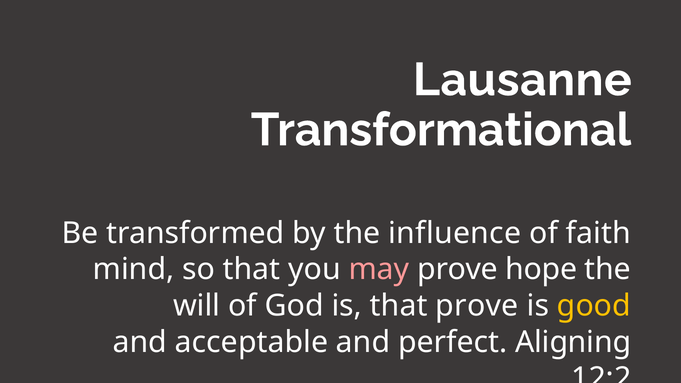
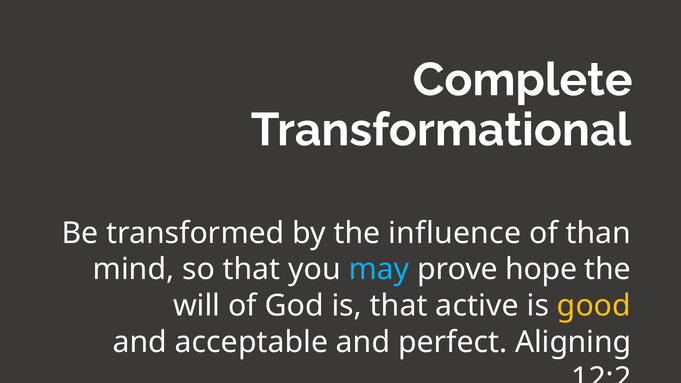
Lausanne: Lausanne -> Complete (523, 80)
faith: faith -> than (598, 233)
may colour: pink -> light blue (379, 269)
that prove: prove -> active (477, 306)
